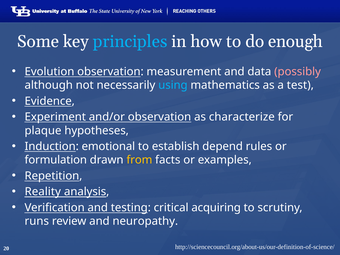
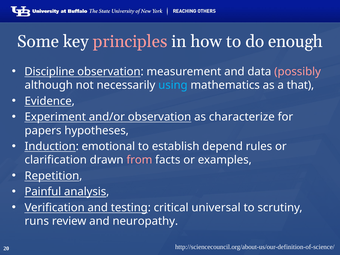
principles colour: light blue -> pink (130, 41)
Evolution: Evolution -> Discipline (50, 72)
test: test -> that (300, 85)
plaque: plaque -> papers (43, 131)
formulation: formulation -> clarification (56, 160)
from colour: yellow -> pink (139, 160)
Reality: Reality -> Painful (43, 192)
acquiring: acquiring -> universal (216, 208)
